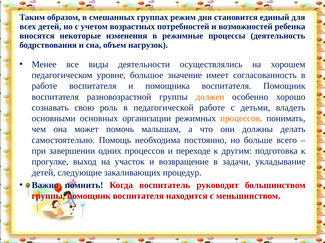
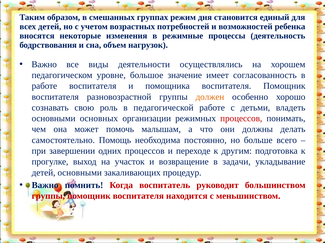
Менее: Менее -> Важно (44, 65)
процессов colour: orange -> red (241, 119)
детей следующие: следующие -> основными (80, 173)
